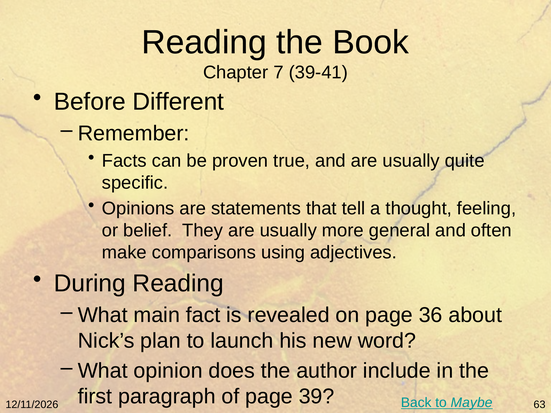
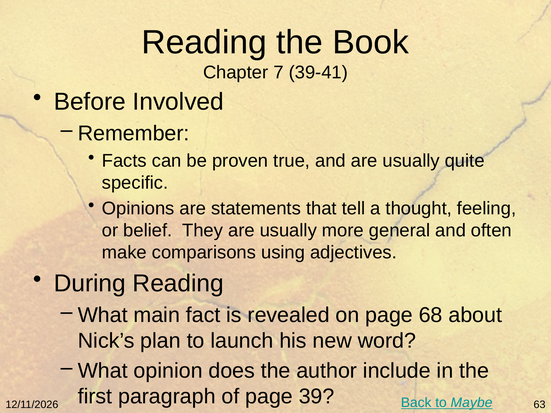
Different: Different -> Involved (178, 102)
36: 36 -> 68 (431, 315)
